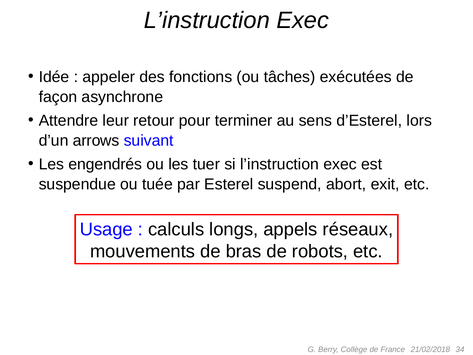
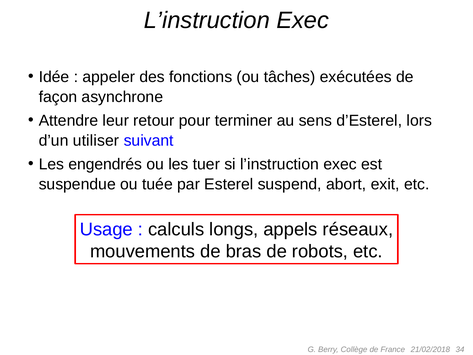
arrows: arrows -> utiliser (96, 140)
